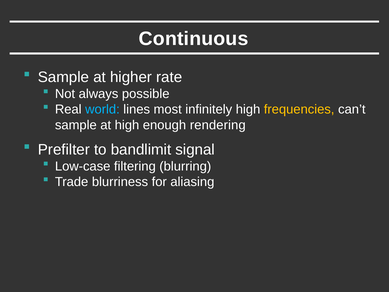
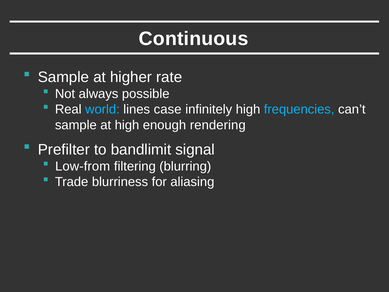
most: most -> case (168, 109)
frequencies colour: yellow -> light blue (299, 109)
Low-case: Low-case -> Low-from (83, 166)
